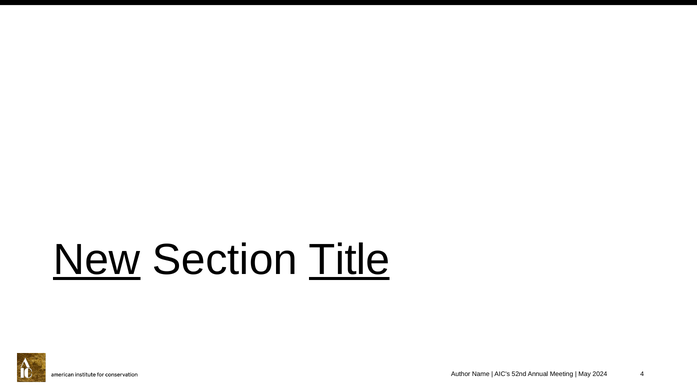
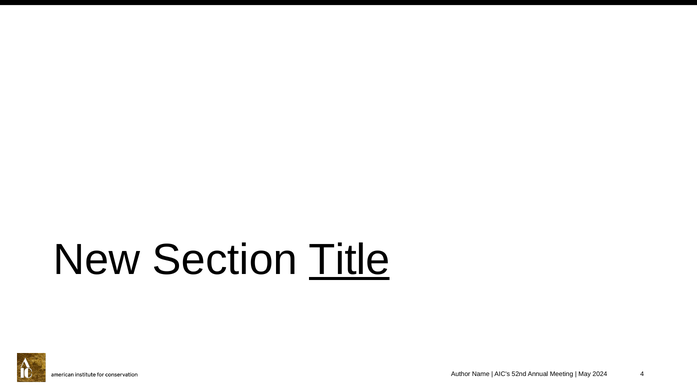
New underline: present -> none (97, 260)
